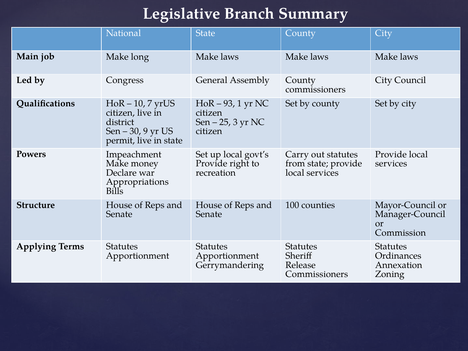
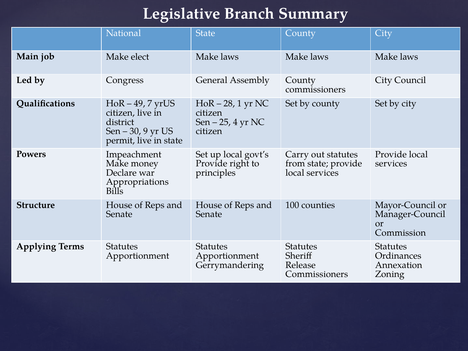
long: long -> elect (140, 57)
10: 10 -> 49 (140, 104)
93: 93 -> 28 (229, 104)
3: 3 -> 4 (235, 122)
recreation: recreation -> principles (216, 173)
